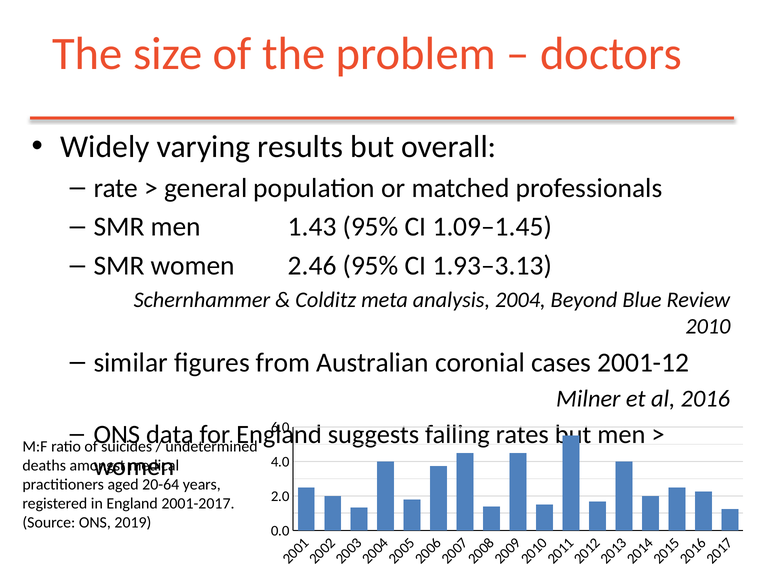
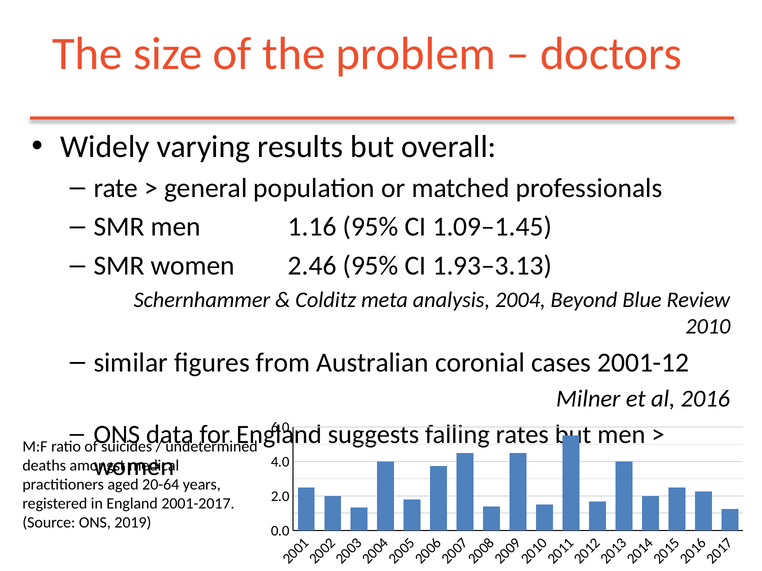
1.43: 1.43 -> 1.16 (312, 227)
